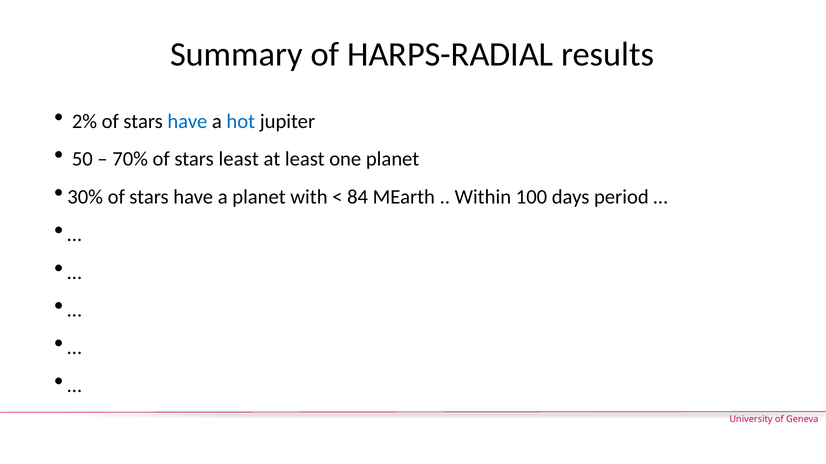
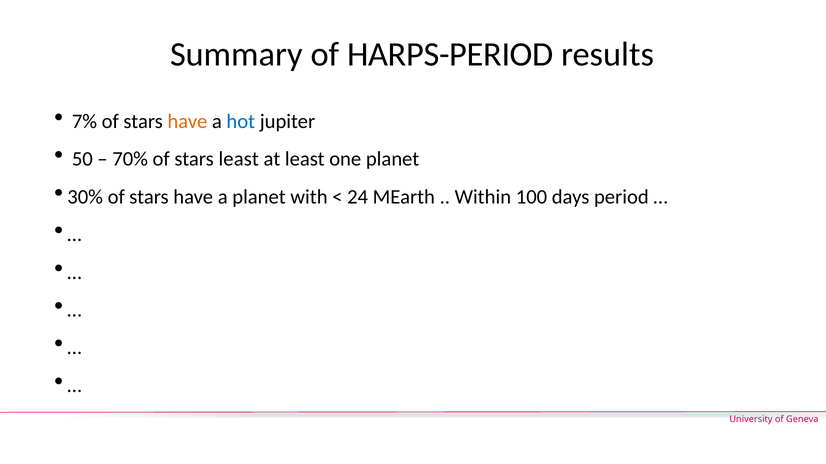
HARPS-RADIAL: HARPS-RADIAL -> HARPS-PERIOD (450, 55)
2%: 2% -> 7% (84, 122)
have colour: blue -> orange (187, 122)
84: 84 -> 24 (358, 197)
